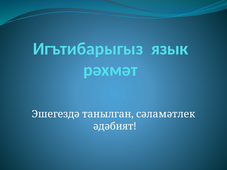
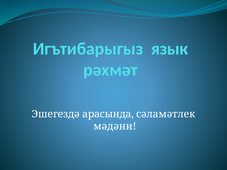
танылган: танылган -> арасында (108, 114)
әдәбият: әдәбият -> мәдәни (115, 126)
